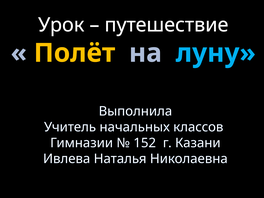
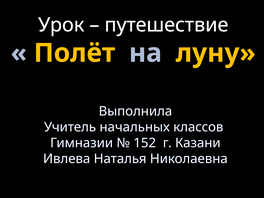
луну colour: light blue -> yellow (216, 53)
